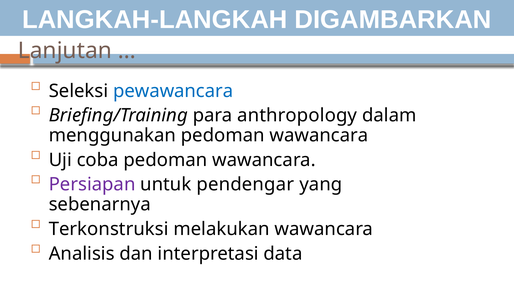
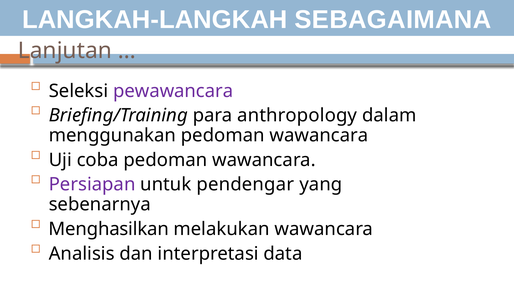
DIGAMBARKAN: DIGAMBARKAN -> SEBAGAIMANA (393, 20)
pewawancara colour: blue -> purple (173, 91)
Terkonstruksi: Terkonstruksi -> Menghasilkan (109, 229)
